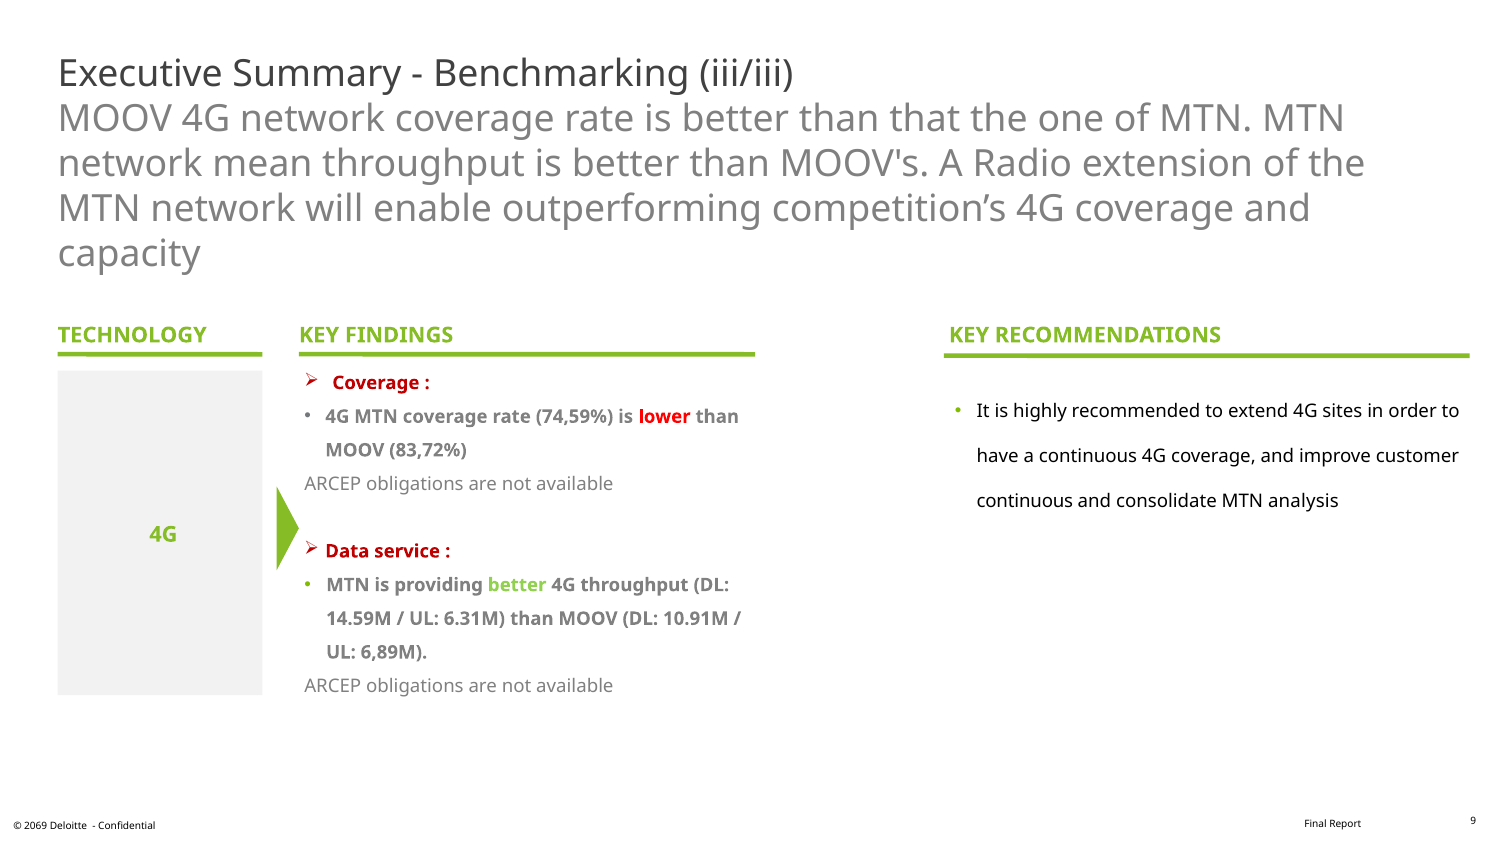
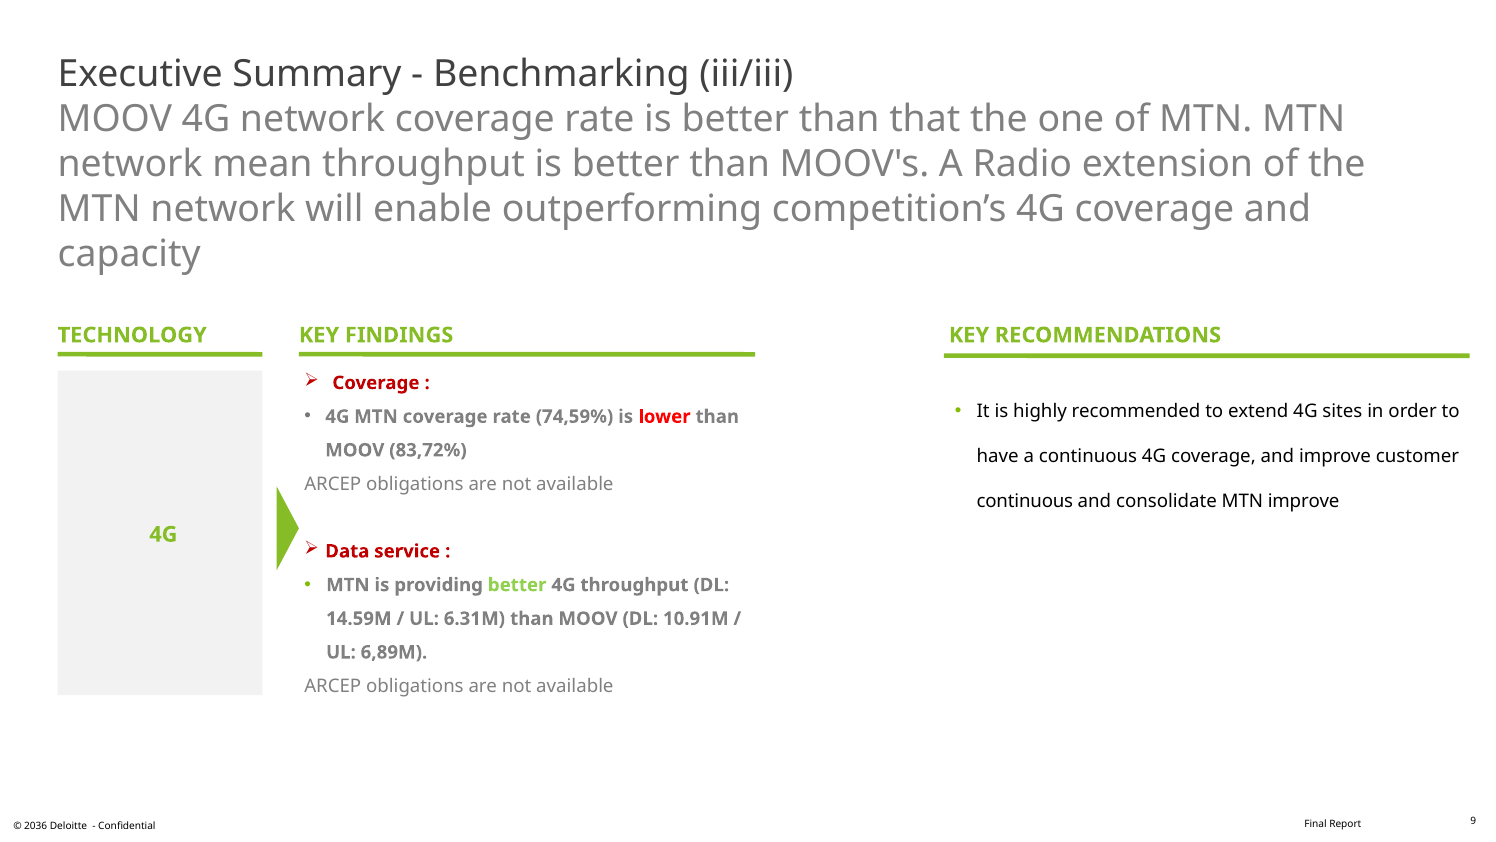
MTN analysis: analysis -> improve (1304, 501)
2069: 2069 -> 2036 (36, 826)
